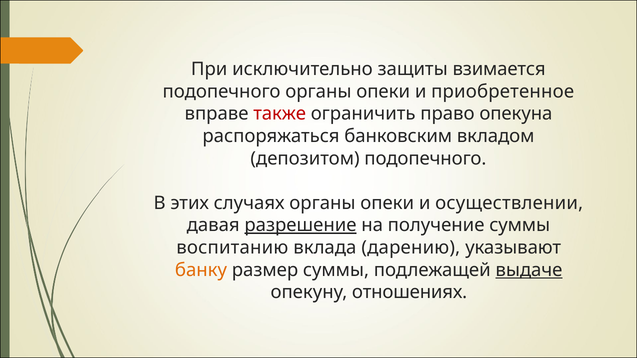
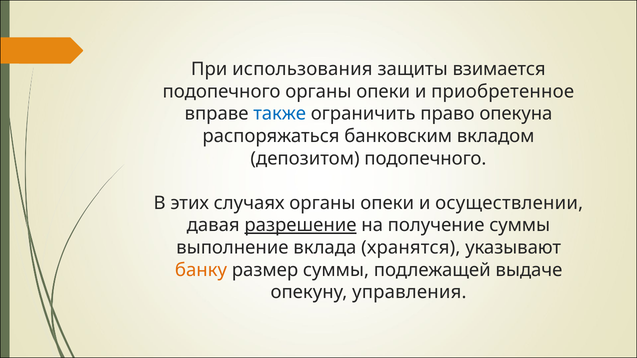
исключительно: исключительно -> использования (302, 69)
также colour: red -> blue (280, 114)
воспитанию: воспитанию -> выполнение (232, 248)
дарению: дарению -> хранятся (411, 248)
выдаче underline: present -> none (529, 270)
отношениях: отношениях -> управления (409, 292)
